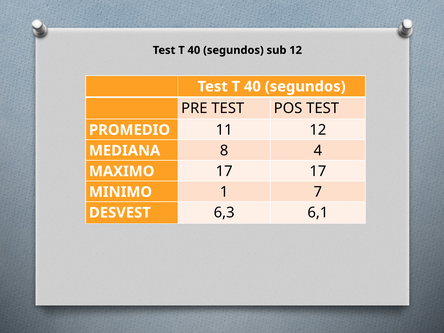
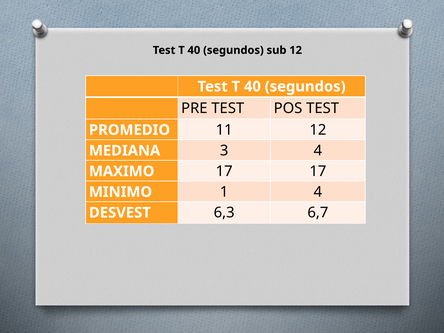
8: 8 -> 3 (224, 151)
1 7: 7 -> 4 (318, 192)
6,1: 6,1 -> 6,7 (318, 213)
